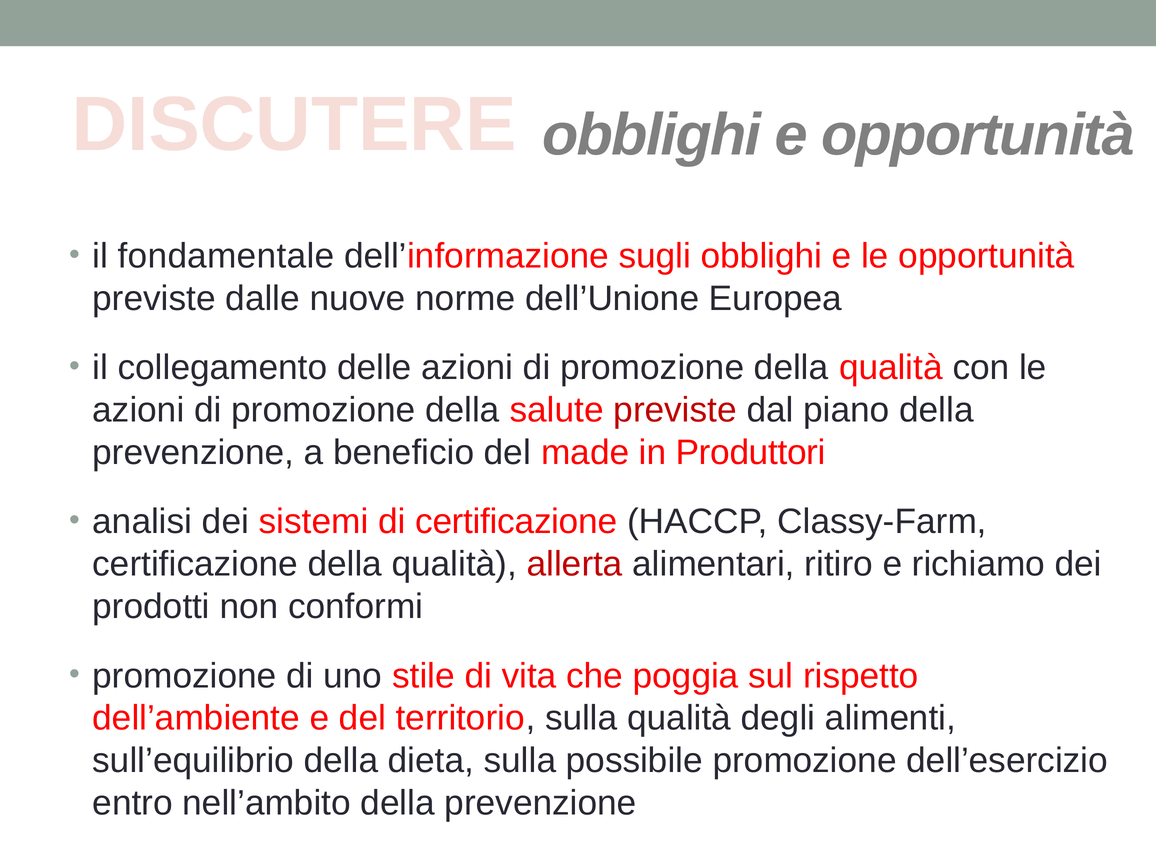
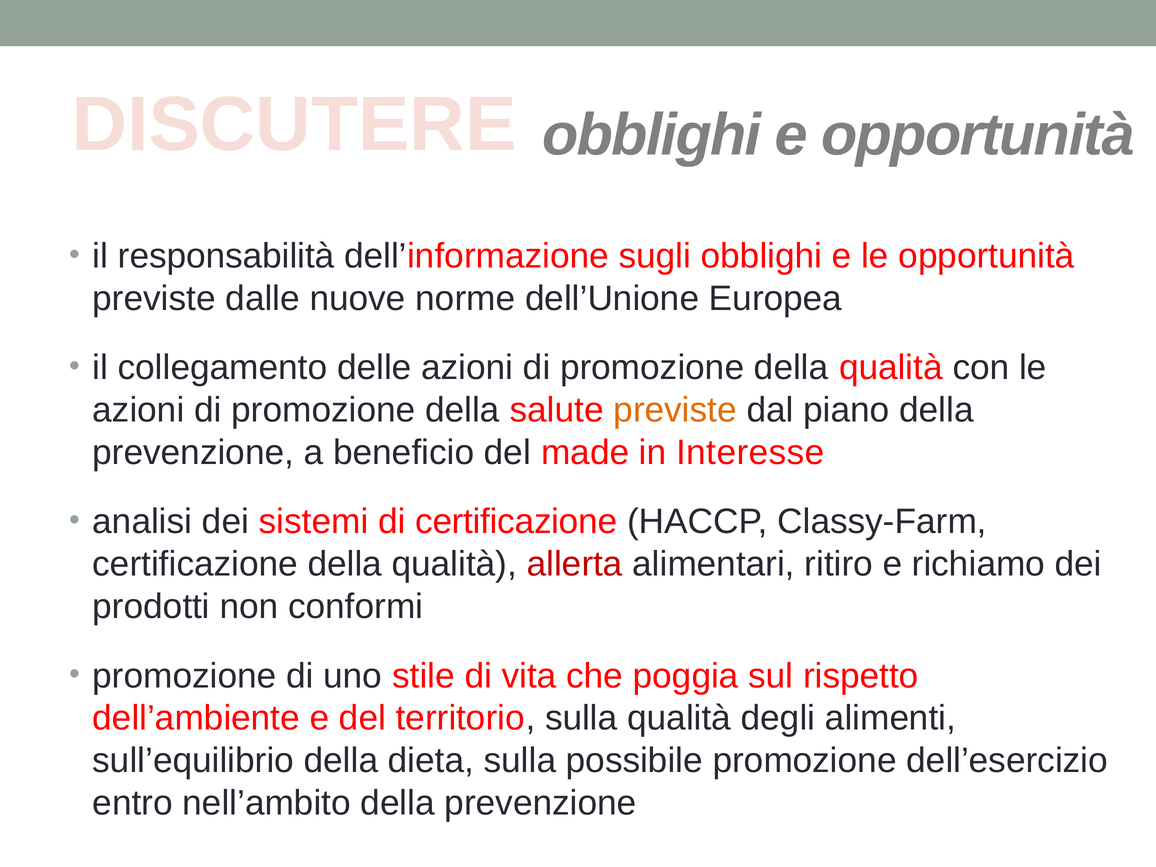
fondamentale: fondamentale -> responsabilità (226, 256)
previste colour: red -> orange (675, 410)
Produttori: Produttori -> Interesse (750, 452)
